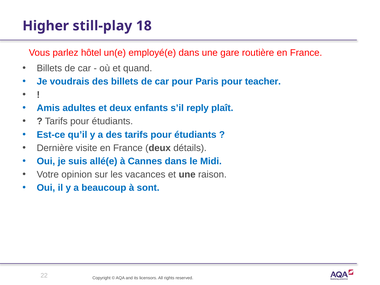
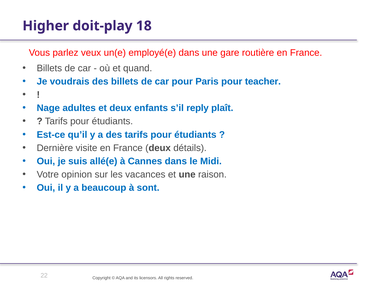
still-play: still-play -> doit-play (102, 26)
hôtel: hôtel -> veux (91, 53)
Amis: Amis -> Nage (48, 108)
